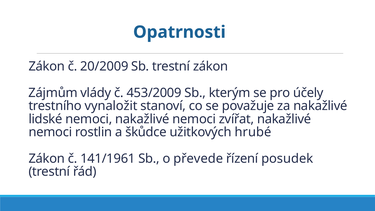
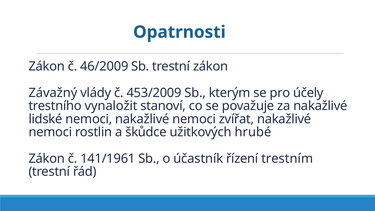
20/2009: 20/2009 -> 46/2009 (104, 66)
Zájmům: Zájmům -> Závažný (53, 93)
převede: převede -> účastník (198, 158)
posudek: posudek -> trestním (287, 158)
